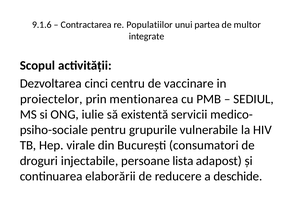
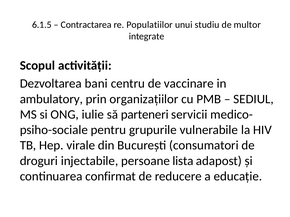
9.1.6: 9.1.6 -> 6.1.5 (42, 25)
partea: partea -> studiu (207, 25)
cinci: cinci -> bani (96, 84)
proiectelor: proiectelor -> ambulatory (51, 99)
mentionarea: mentionarea -> organizațiilor (144, 99)
existentă: existentă -> parteneri (145, 115)
elaborării: elaborării -> confirmat (111, 177)
deschide: deschide -> educație (238, 177)
